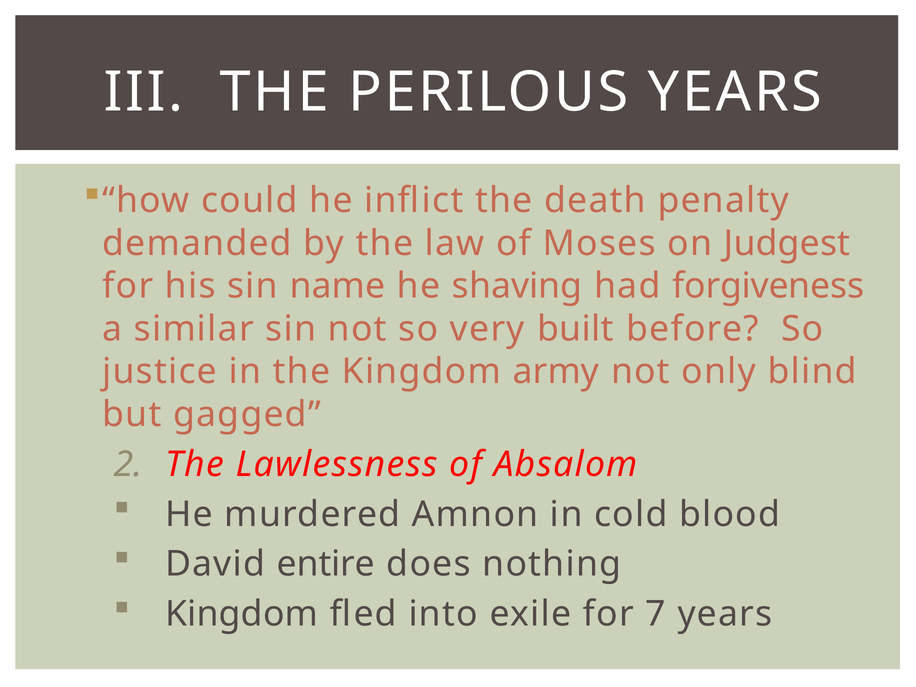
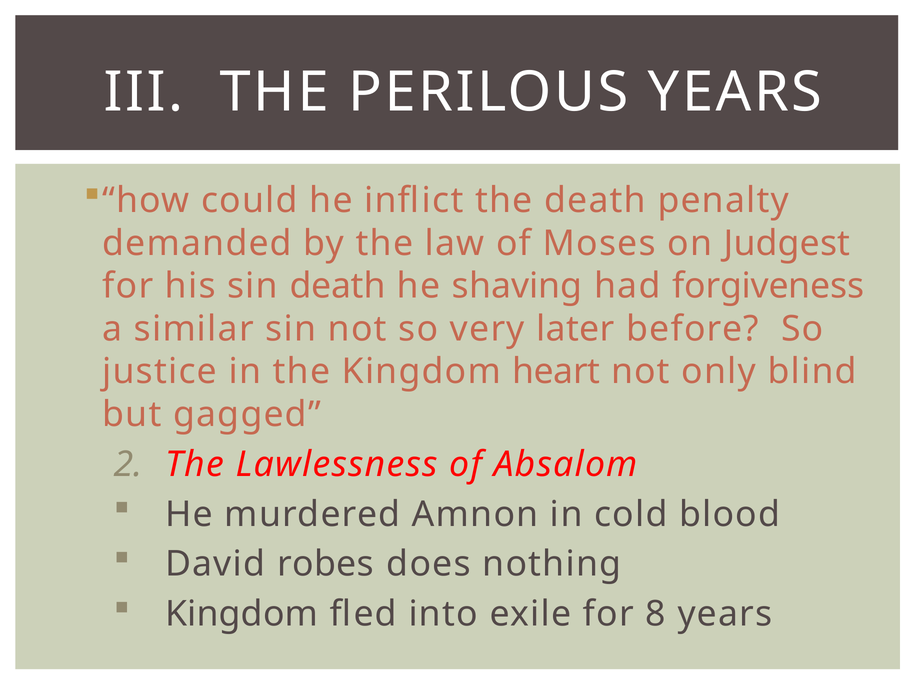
sin name: name -> death (338, 286)
built: built -> later (575, 329)
army: army -> heart (556, 372)
entire: entire -> robes (326, 564)
7: 7 -> 8 (656, 614)
